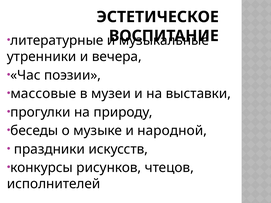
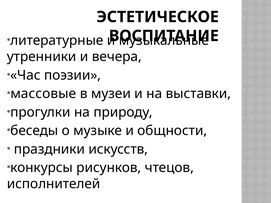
народной: народной -> общности (172, 131)
